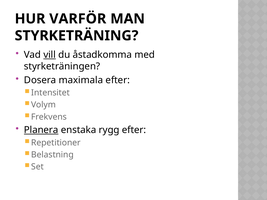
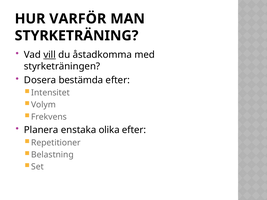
maximala: maximala -> bestämda (81, 80)
Planera underline: present -> none (41, 130)
rygg: rygg -> olika (109, 130)
